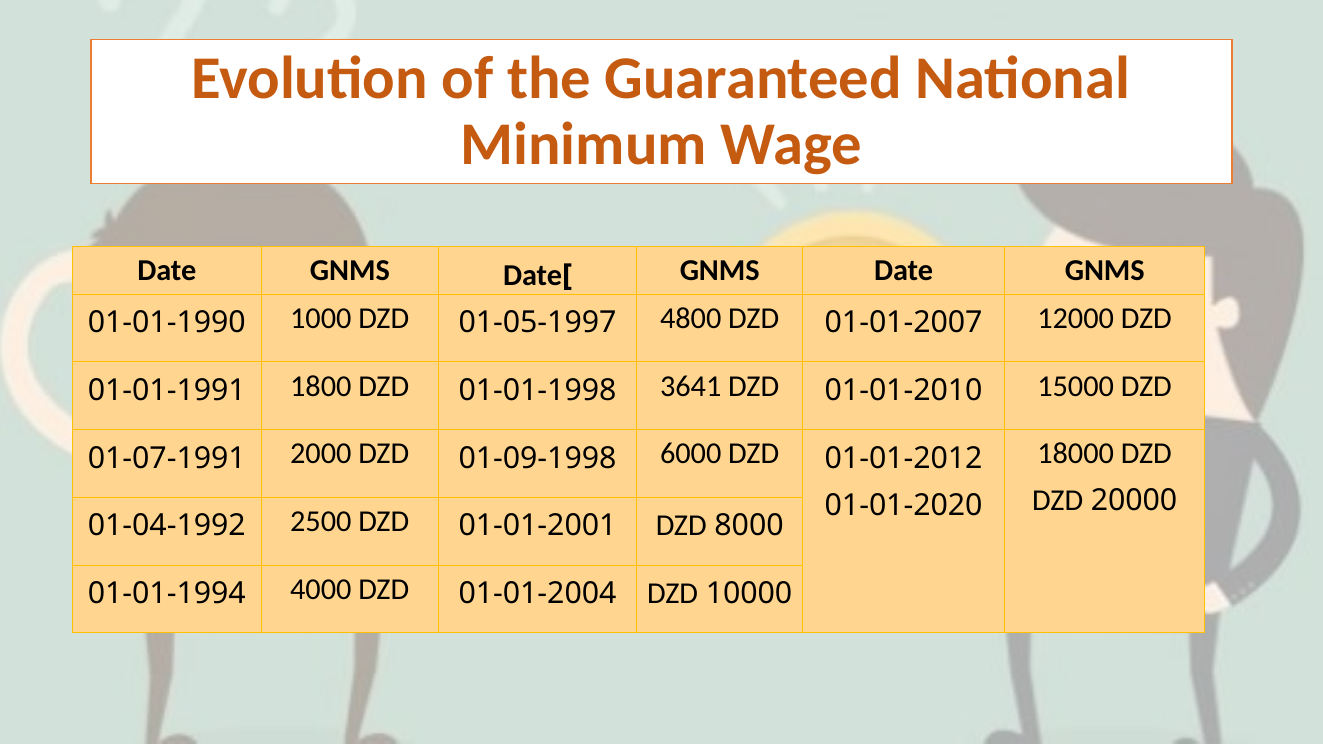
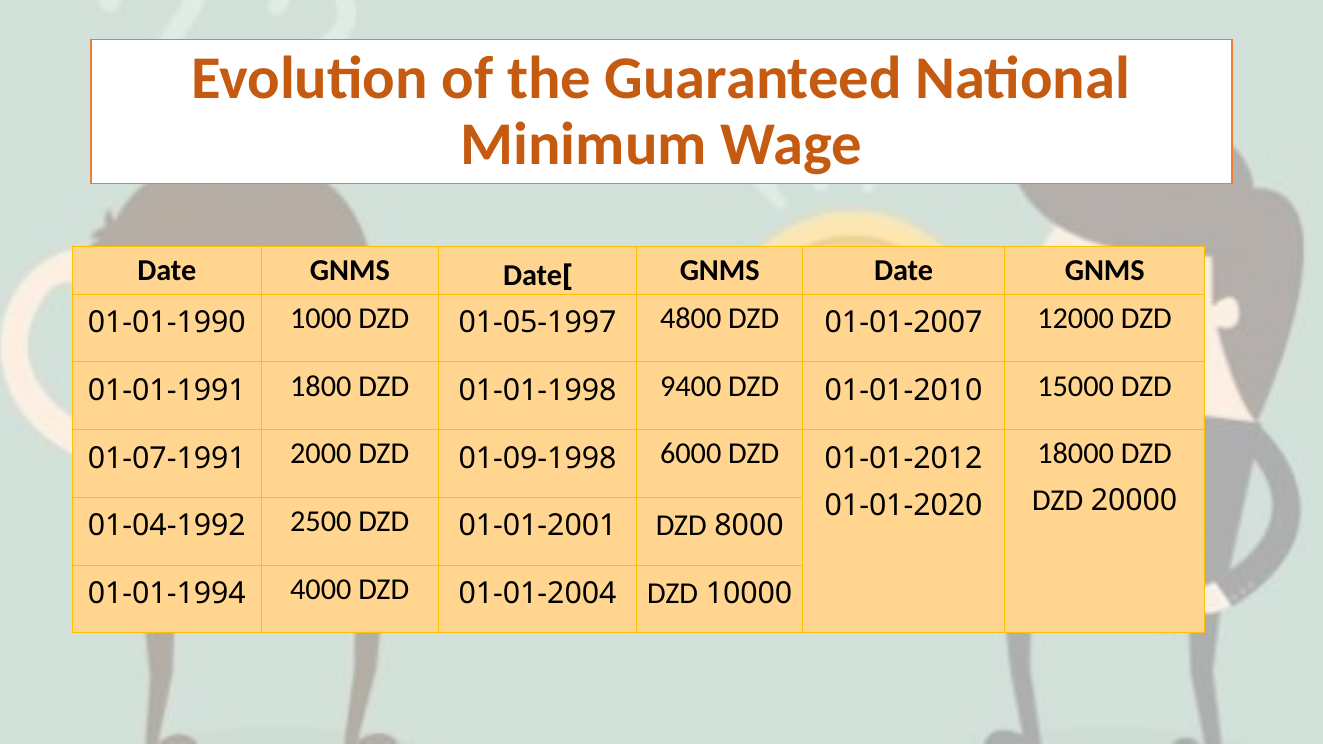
3641: 3641 -> 9400 (691, 386)
